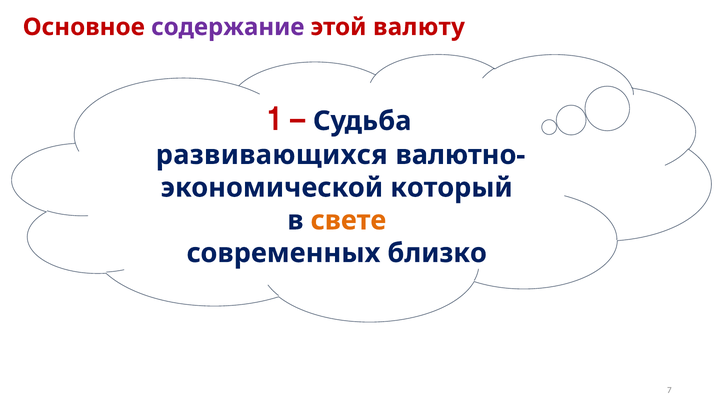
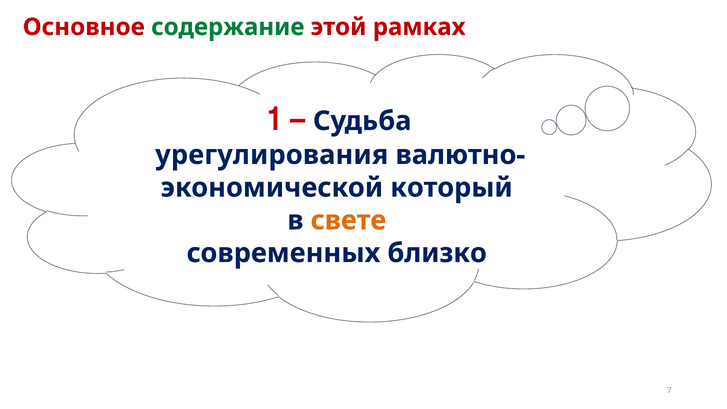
содержание colour: purple -> green (228, 27)
валюту: валюту -> рамках (419, 27)
развивающихся: развивающихся -> урегулирования (272, 155)
